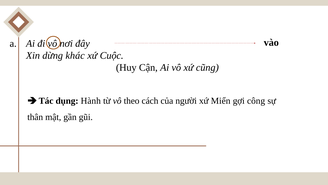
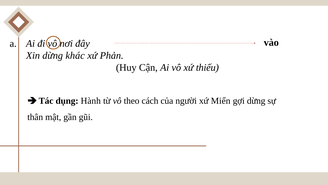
Cuộc: Cuộc -> Phản (112, 55)
cũng: cũng -> thiếu (207, 67)
gợi công: công -> dừng (256, 100)
